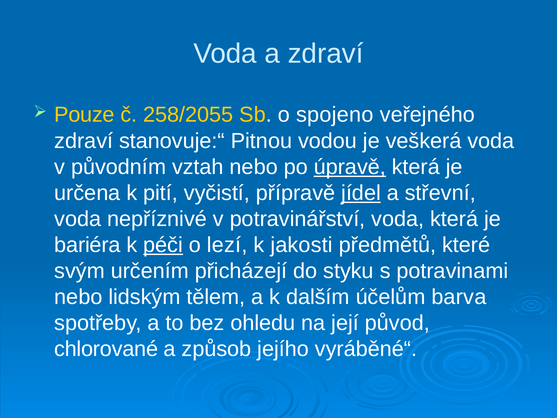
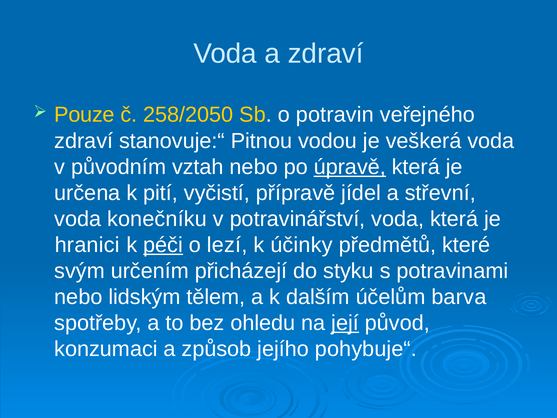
258/2055: 258/2055 -> 258/2050 (188, 115)
spojeno: spojeno -> potravin (335, 115)
jídel underline: present -> none (361, 193)
nepříznivé: nepříznivé -> konečníku (157, 219)
bariéra: bariéra -> hranici (87, 245)
jakosti: jakosti -> účinky (302, 245)
její underline: none -> present (345, 323)
chlorované: chlorované -> konzumaci (106, 349)
vyráběné“: vyráběné“ -> pohybuje“ (366, 349)
